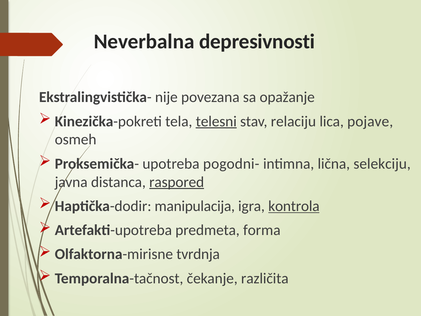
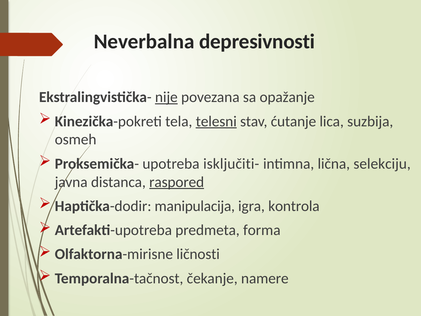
nije underline: none -> present (166, 97)
relaciju: relaciju -> ćutanje (293, 121)
pojave: pojave -> suzbija (370, 121)
pogodni-: pogodni- -> isključiti- (231, 164)
kontrola underline: present -> none (294, 206)
tvrdnja: tvrdnja -> ličnosti (198, 254)
različita: različita -> namere (265, 278)
